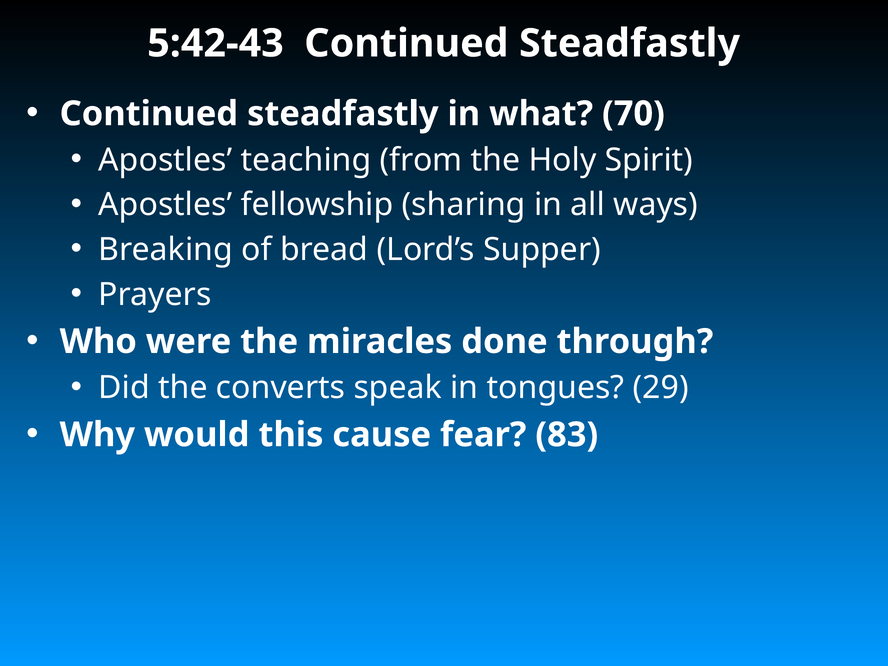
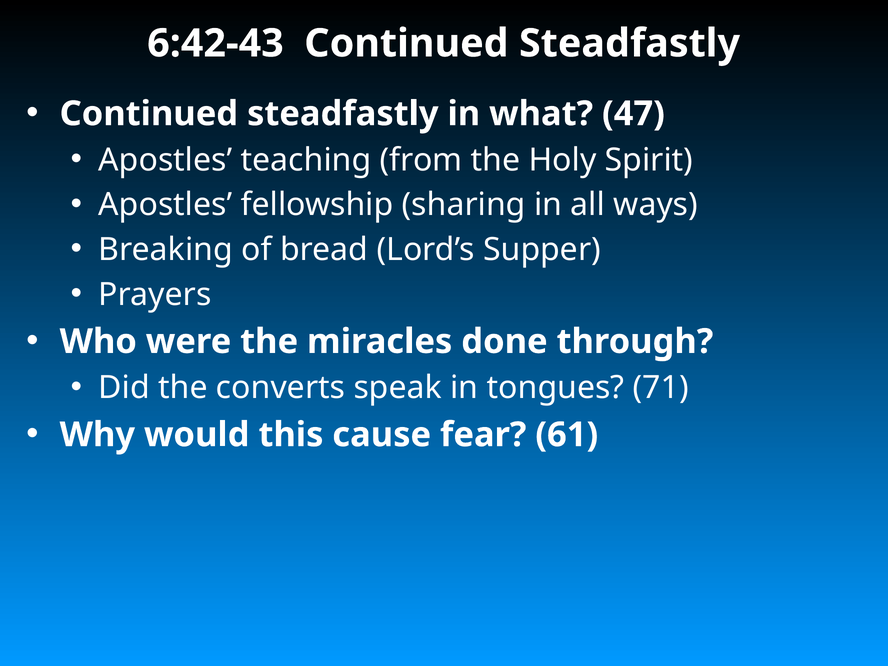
5:42-43: 5:42-43 -> 6:42-43 (215, 43)
70: 70 -> 47 (633, 114)
29: 29 -> 71 (661, 388)
83: 83 -> 61 (567, 435)
